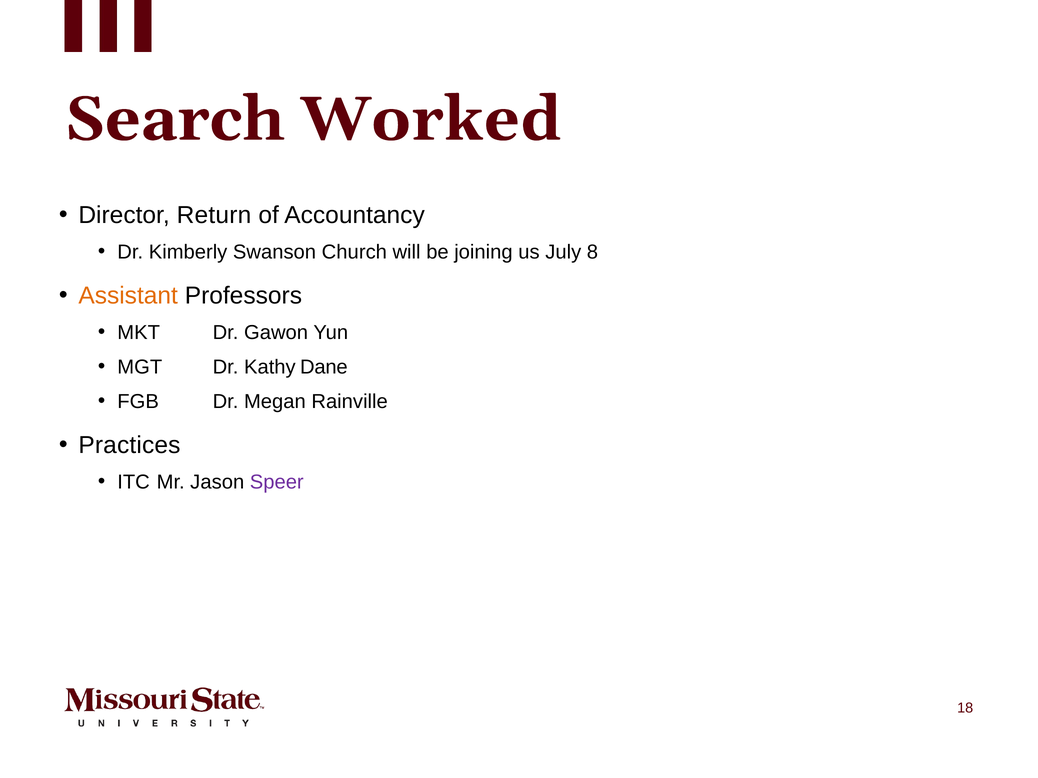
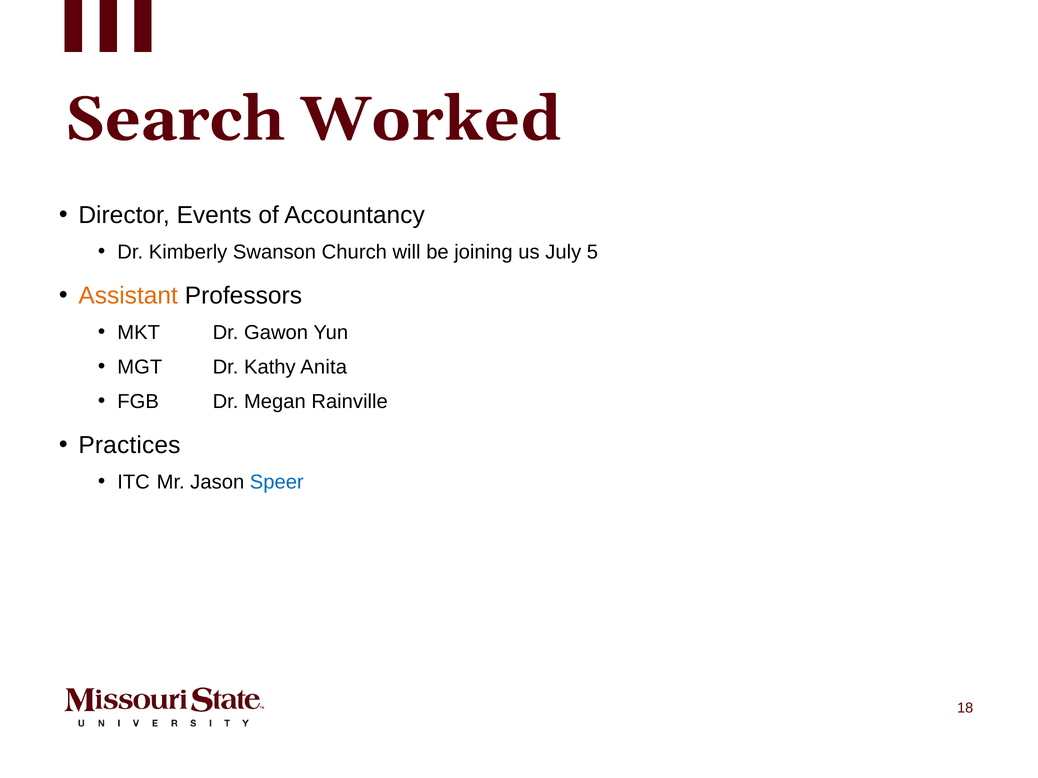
Return: Return -> Events (214, 215)
8: 8 -> 5 (592, 252)
Dane: Dane -> Anita (324, 367)
Speer colour: purple -> blue (277, 482)
